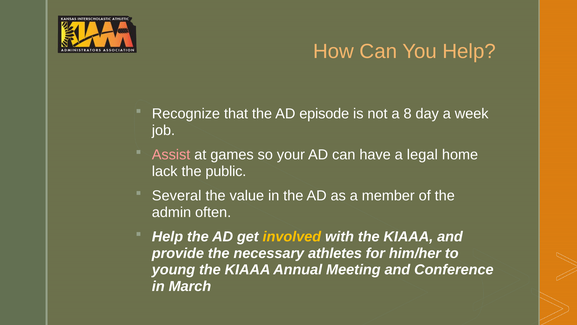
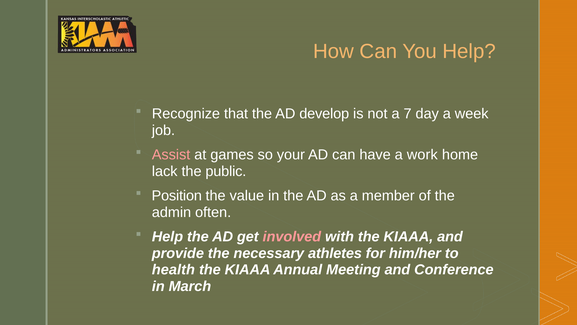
episode: episode -> develop (324, 114)
8: 8 -> 7 (408, 114)
legal: legal -> work (422, 154)
Several: Several -> Position (177, 195)
involved colour: yellow -> pink (292, 236)
young: young -> health (173, 270)
